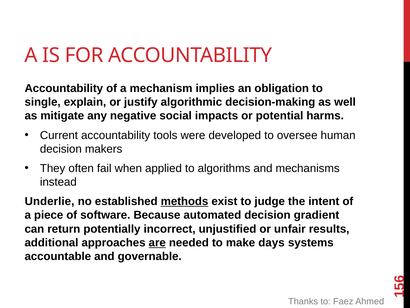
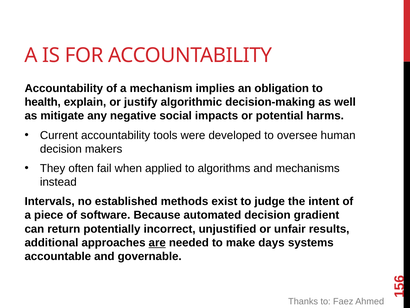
single: single -> health (43, 102)
Underlie: Underlie -> Intervals (50, 201)
methods underline: present -> none (185, 201)
